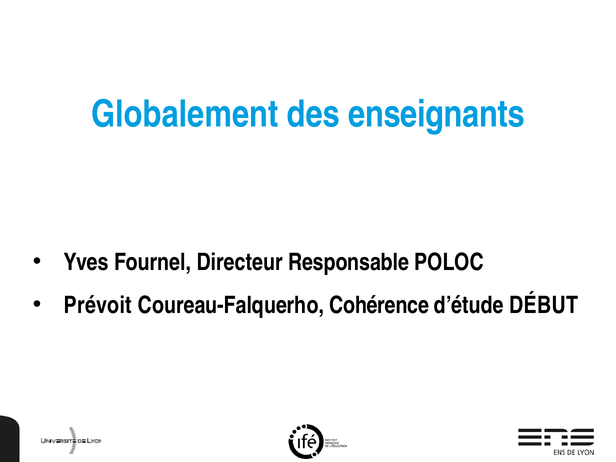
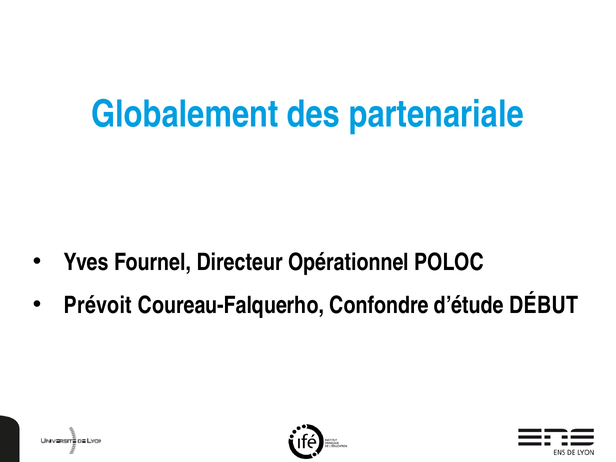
enseignants: enseignants -> partenariale (436, 114)
Responsable: Responsable -> Opérationnel (349, 262)
Cohérence: Cohérence -> Confondre (379, 305)
